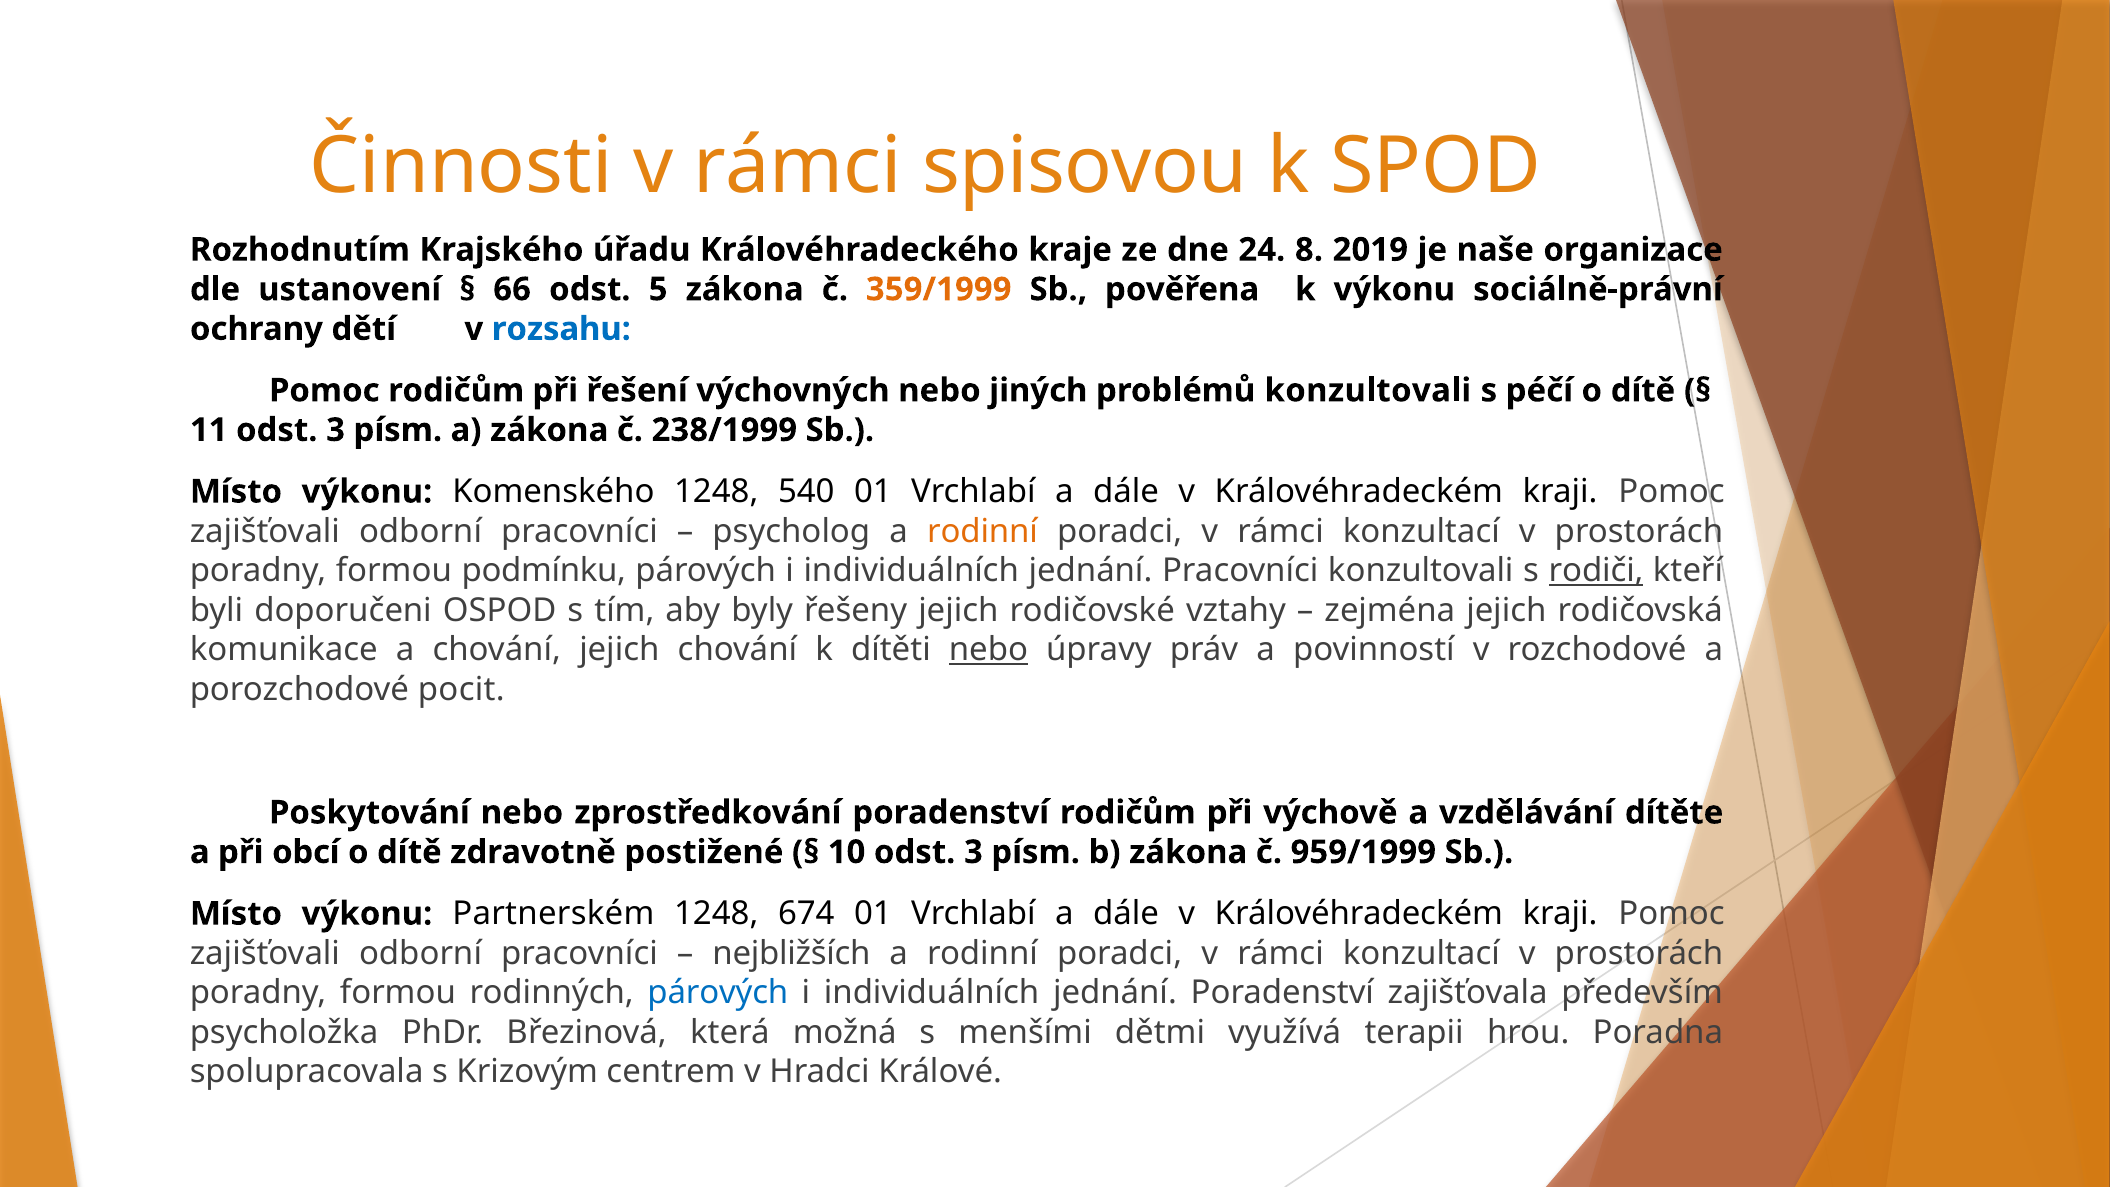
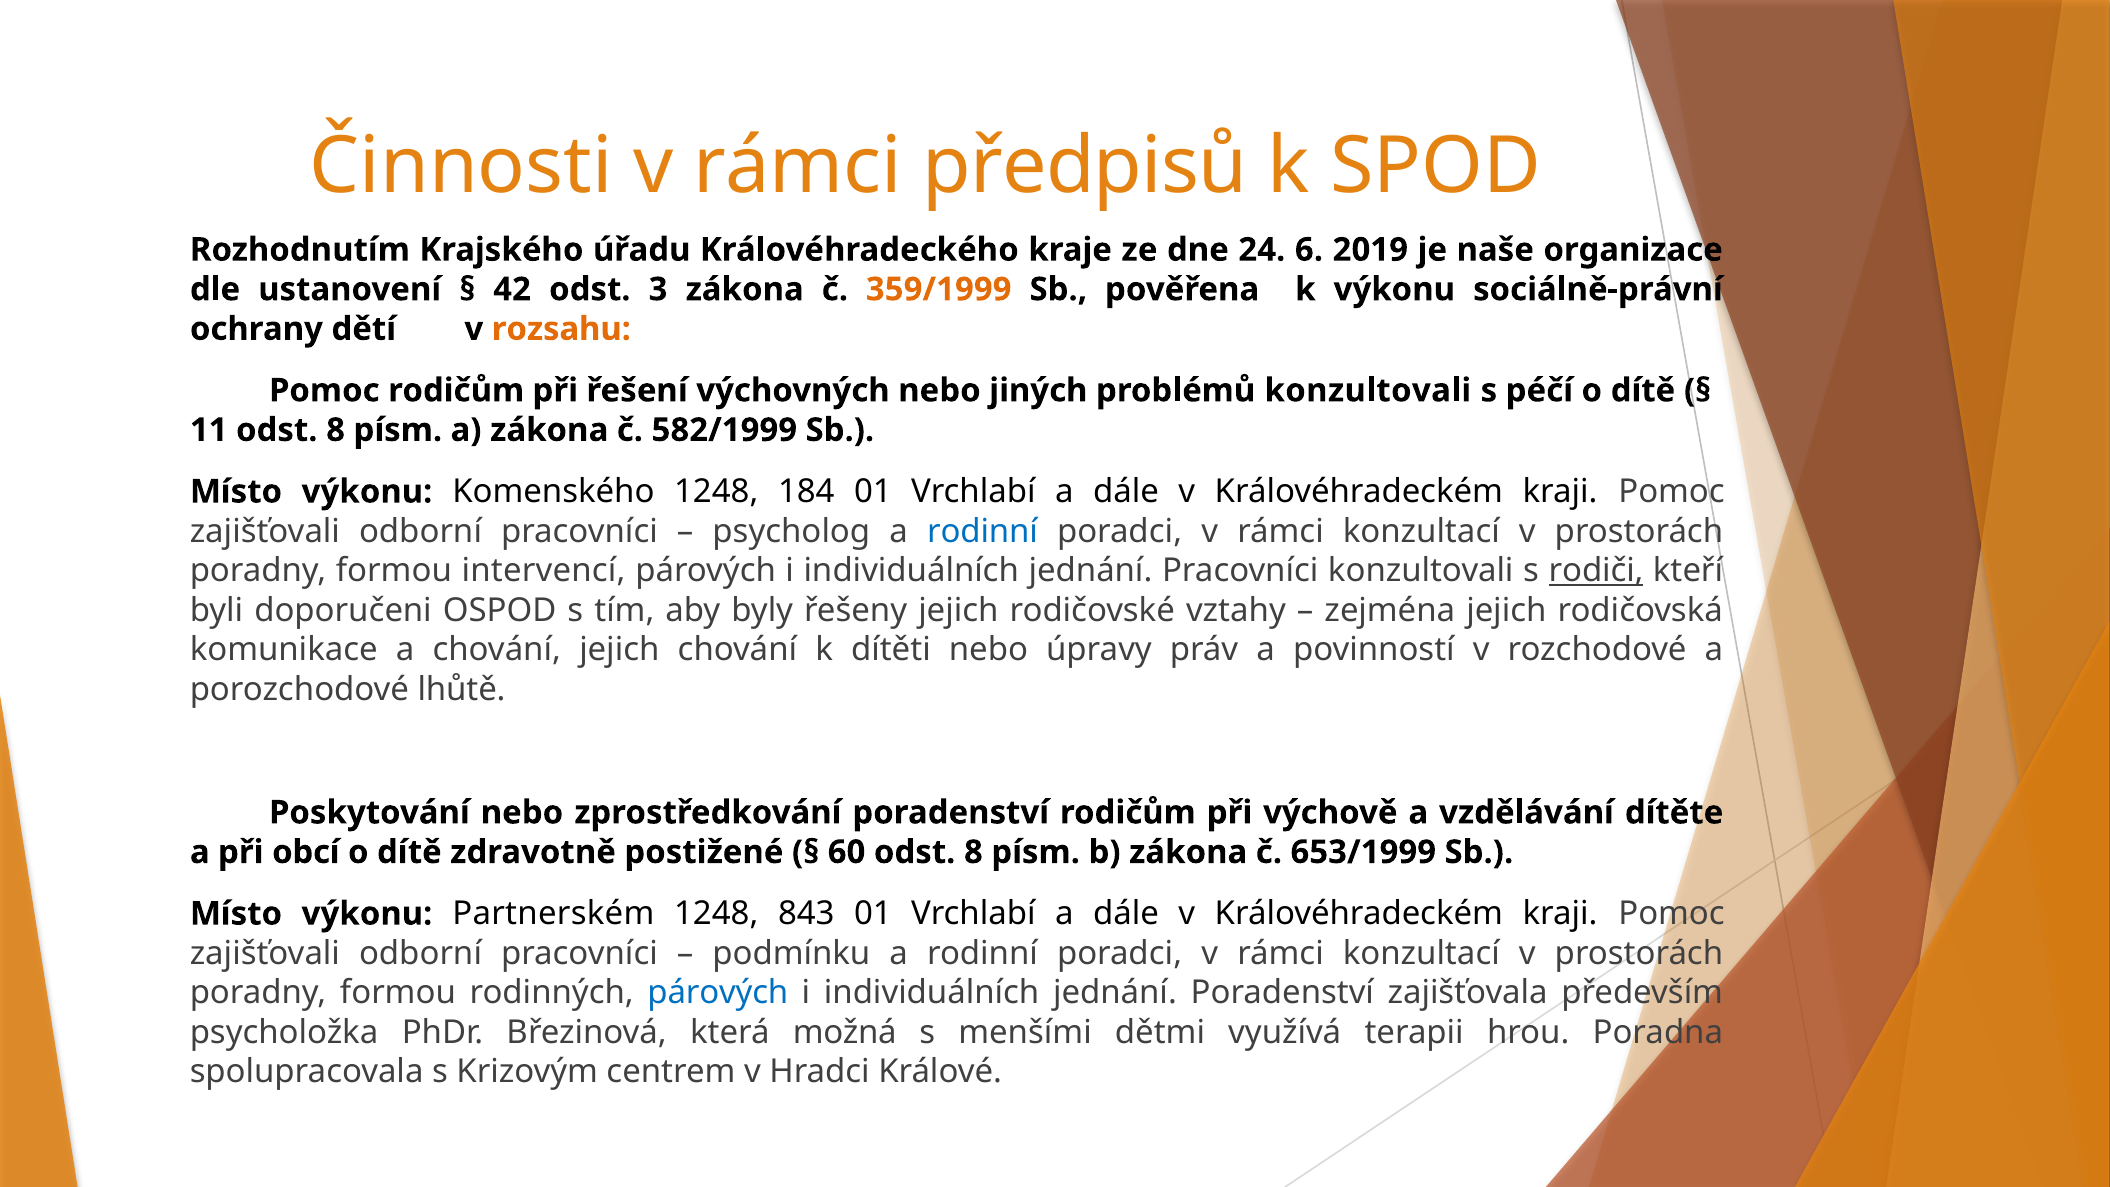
spisovou: spisovou -> předpisů (1085, 166)
8: 8 -> 6 (1309, 250)
66: 66 -> 42 (512, 289)
5: 5 -> 3 (658, 289)
rozsahu colour: blue -> orange (561, 329)
11 odst 3: 3 -> 8 (336, 430)
238/1999: 238/1999 -> 582/1999 (724, 430)
540: 540 -> 184 (806, 492)
rodinní colour: orange -> blue (983, 531)
podmínku: podmínku -> intervencí (544, 571)
nebo underline: present -> none (988, 650)
pocit: pocit -> lhůtě (462, 689)
10: 10 -> 60 (847, 852)
3: 3 -> 8 (973, 852)
959/1999: 959/1999 -> 653/1999 (1363, 852)
674: 674 -> 843 (806, 914)
nejbližších: nejbližších -> podmínku (791, 953)
